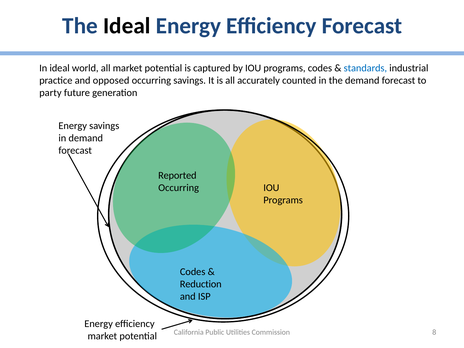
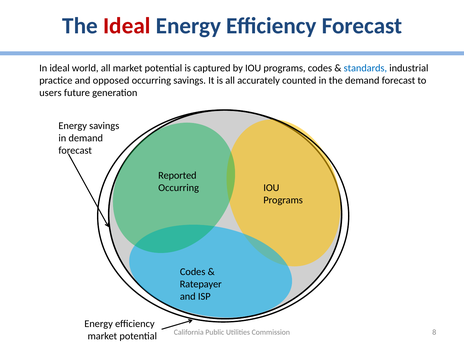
Ideal colour: black -> red (127, 26)
party: party -> users (50, 93)
Reduction: Reduction -> Ratepayer (201, 284)
